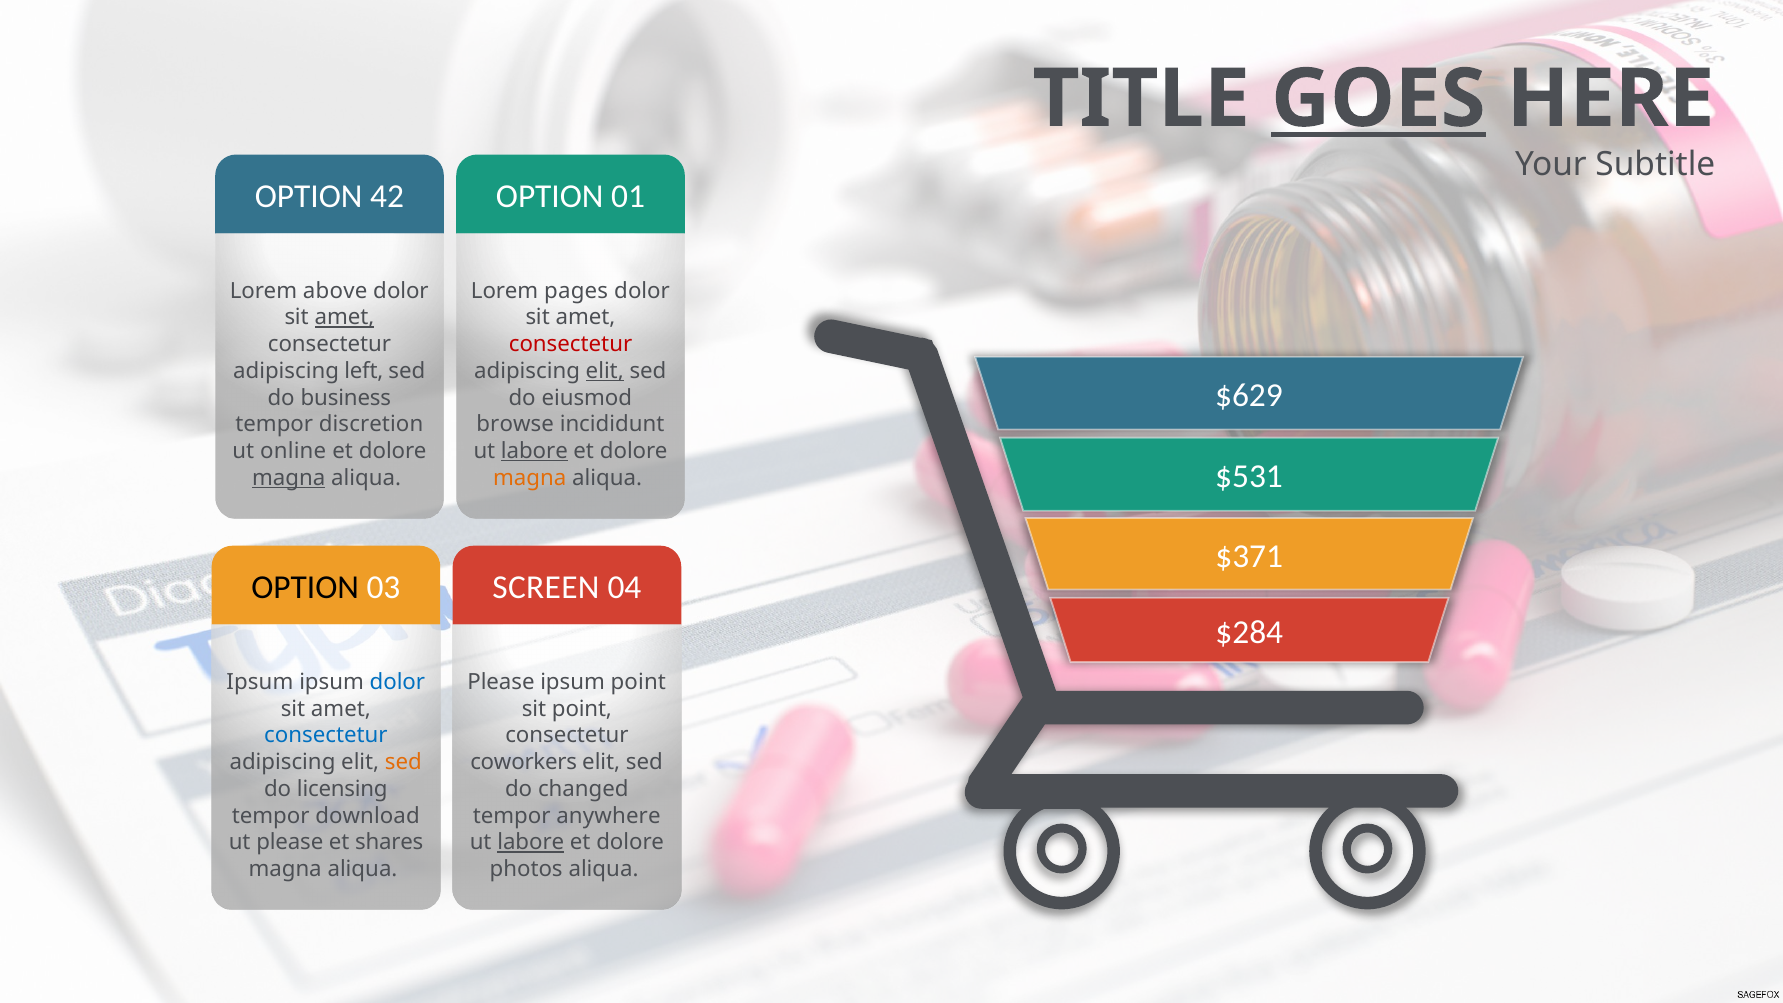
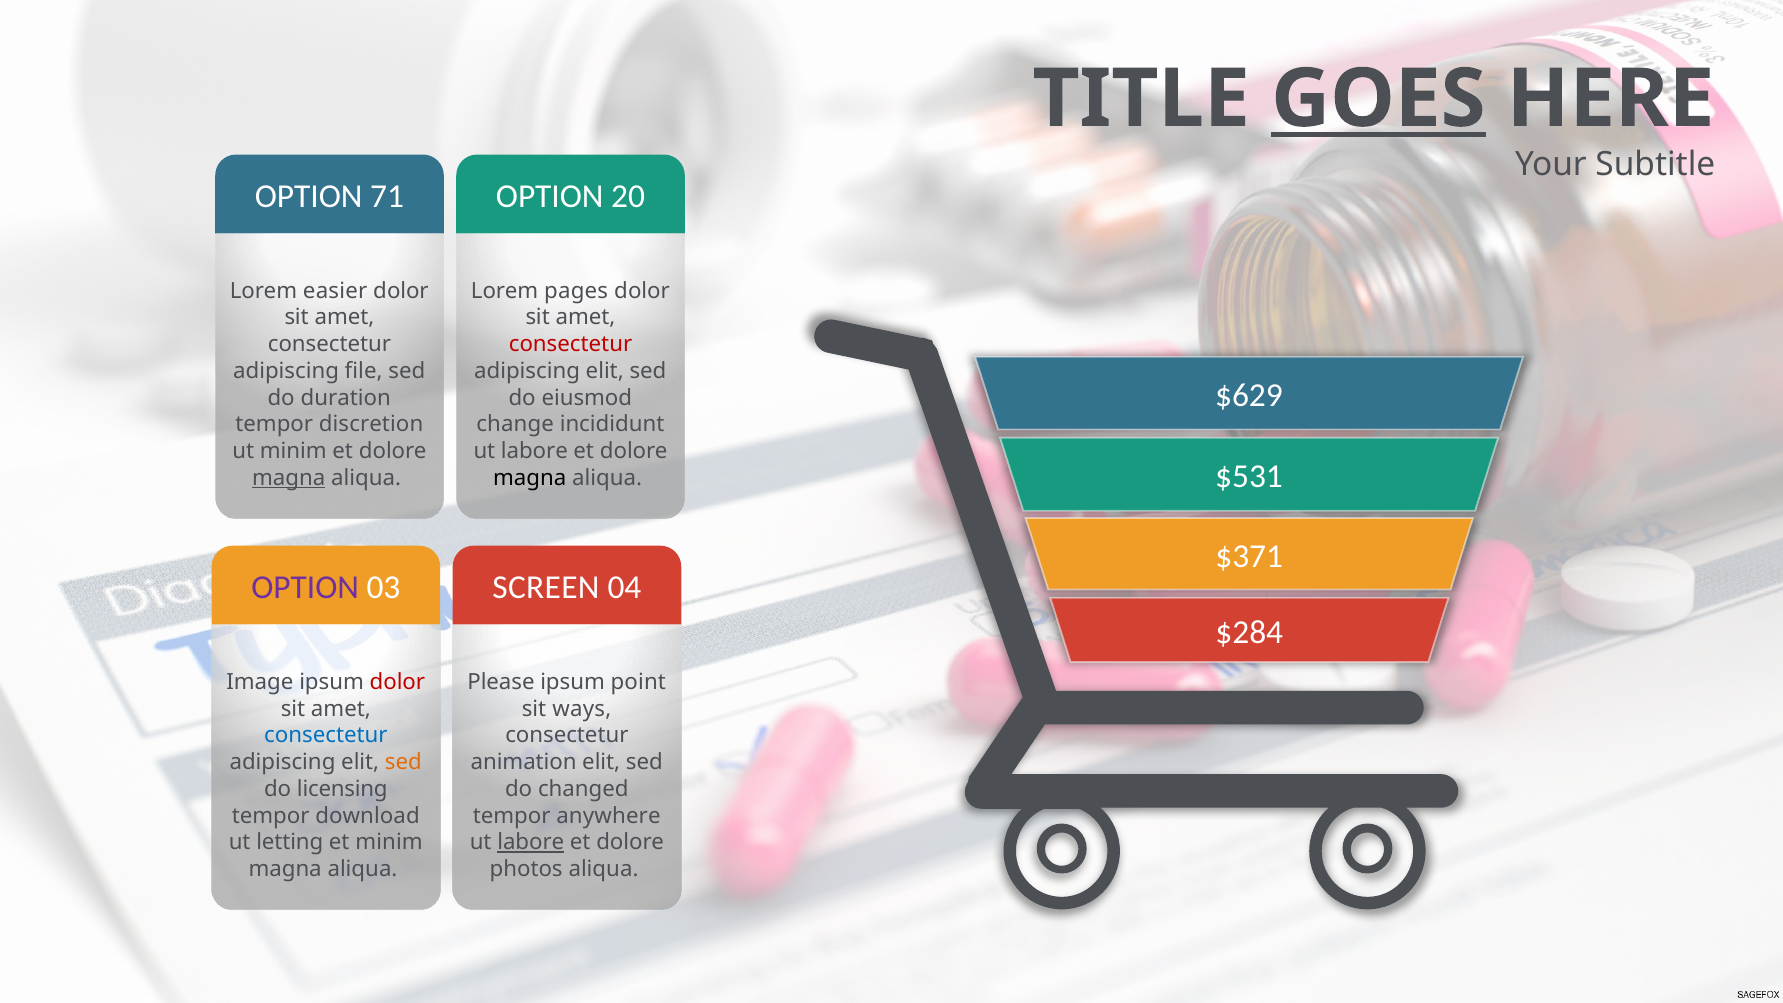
42: 42 -> 71 (387, 196)
01: 01 -> 20 (628, 196)
above: above -> easier (335, 291)
amet underline: present -> none (344, 317)
left: left -> file (364, 371)
elit underline: present -> none (605, 371)
business: business -> duration (346, 398)
browse: browse -> change (515, 424)
ut online: online -> minim (293, 451)
labore underline: present -> none (534, 451)
magna colour: orange -> black (530, 478)
OPTION colour: black -> purple (305, 587)
Ipsum: Ipsum -> Image (260, 682)
dolor colour: blue -> red (397, 682)
sit point: point -> ways (582, 709)
coworkers: coworkers -> animation (524, 762)
ut please: please -> letting (290, 842)
et shares: shares -> minim (389, 842)
